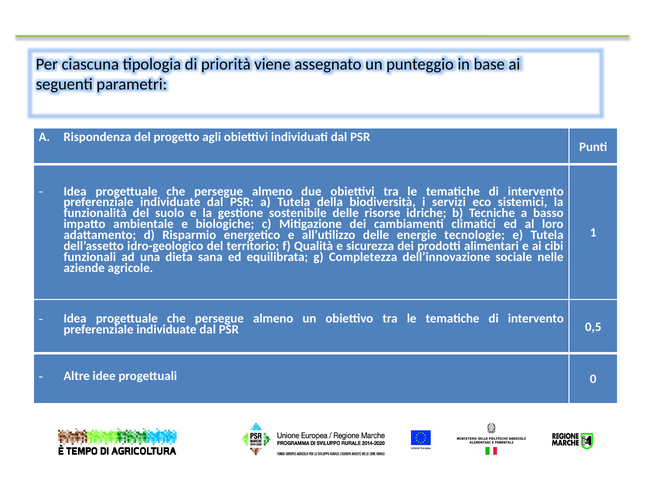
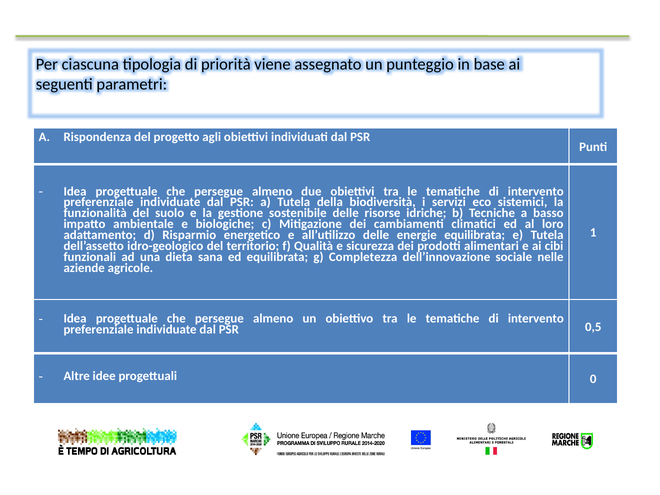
energie tecnologie: tecnologie -> equilibrata (475, 235)
